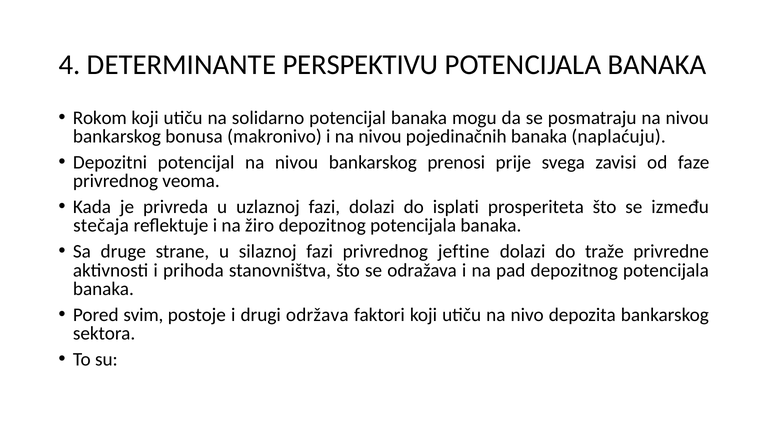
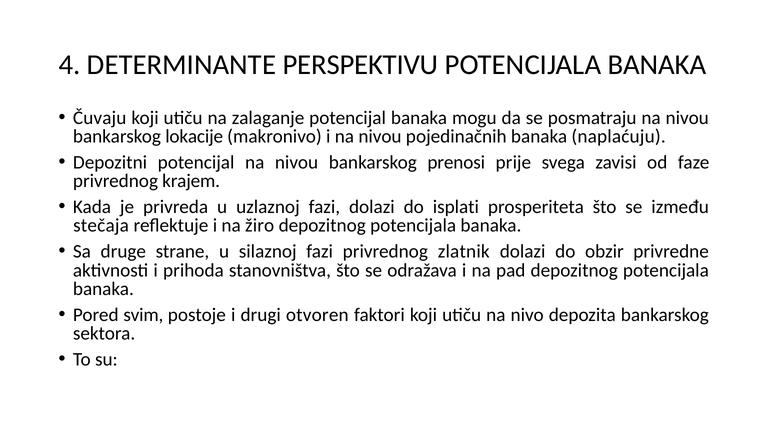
Rokom: Rokom -> Čuvaju (100, 118)
solidarno: solidarno -> zalaganje (268, 118)
bonusa: bonusa -> lokacije (194, 137)
veoma: veoma -> krajem (191, 181)
jeftine: jeftine -> zlatnik (464, 251)
traže: traže -> obzir (604, 251)
održava: održava -> otvoren (317, 315)
